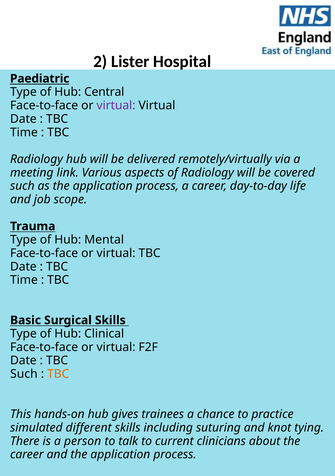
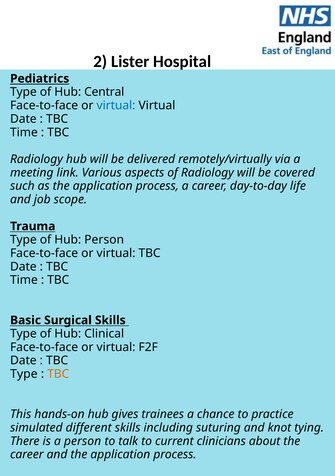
Paediatric: Paediatric -> Pediatrics (40, 79)
virtual colour: purple -> blue (116, 105)
Hub Mental: Mental -> Person (104, 240)
Such: Such -> Type (24, 374)
